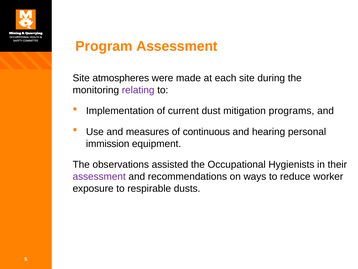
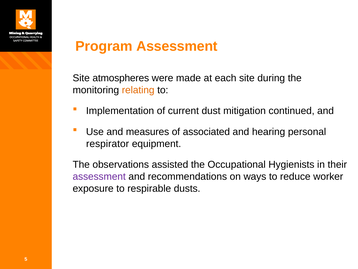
relating colour: purple -> orange (138, 90)
programs: programs -> continued (292, 111)
continuous: continuous -> associated (206, 132)
immission: immission -> respirator (108, 144)
